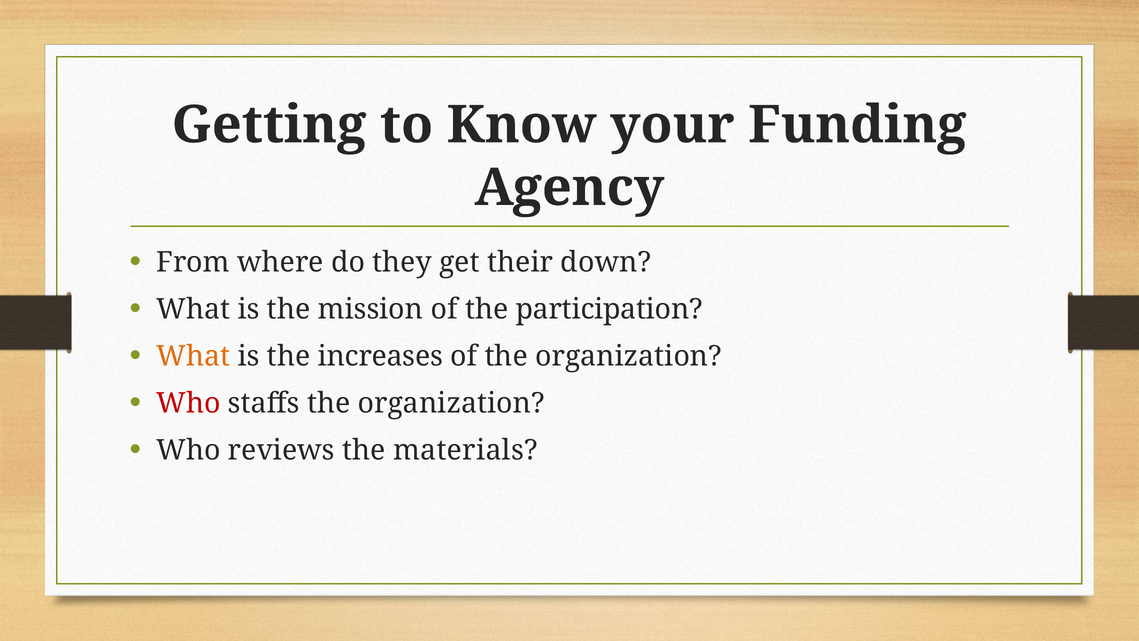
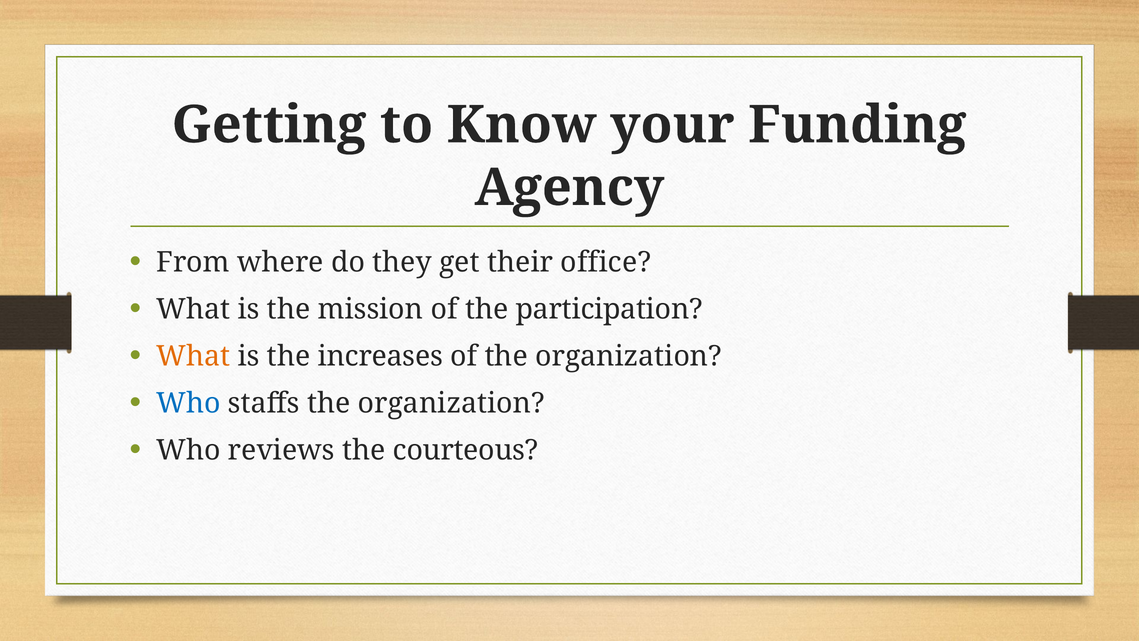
down: down -> office (606, 262)
Who colour: red -> blue (188, 403)
materials: materials -> courteous (466, 450)
